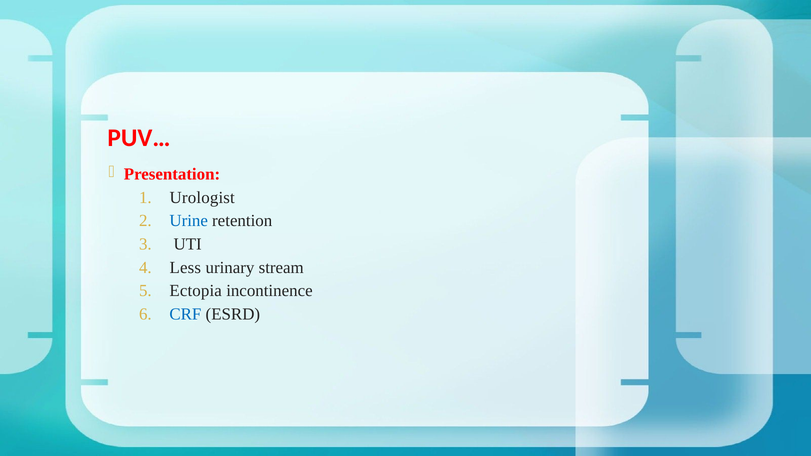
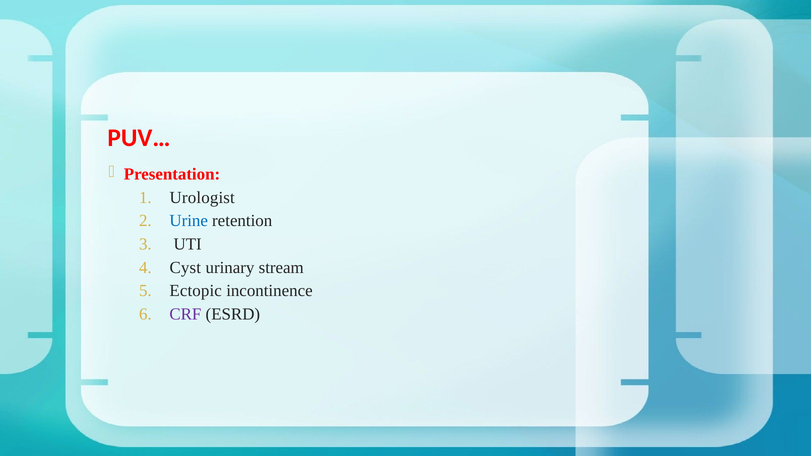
Less: Less -> Cyst (185, 268)
Ectopia: Ectopia -> Ectopic (196, 291)
CRF colour: blue -> purple (185, 314)
